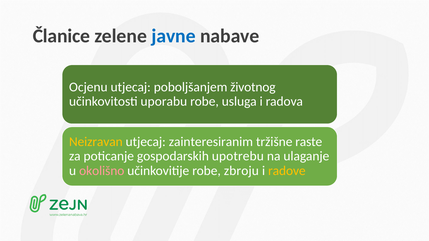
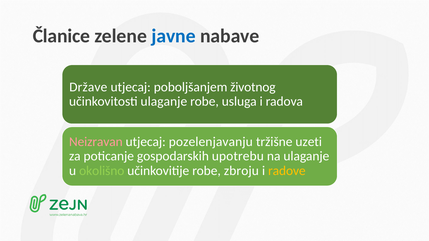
Ocjenu: Ocjenu -> Države (88, 87)
učinkovitosti uporabu: uporabu -> ulaganje (164, 102)
Neizravan colour: yellow -> pink (96, 142)
zainteresiranim: zainteresiranim -> pozelenjavanju (211, 142)
raste: raste -> uzeti (309, 142)
okolišno colour: pink -> light green (102, 171)
